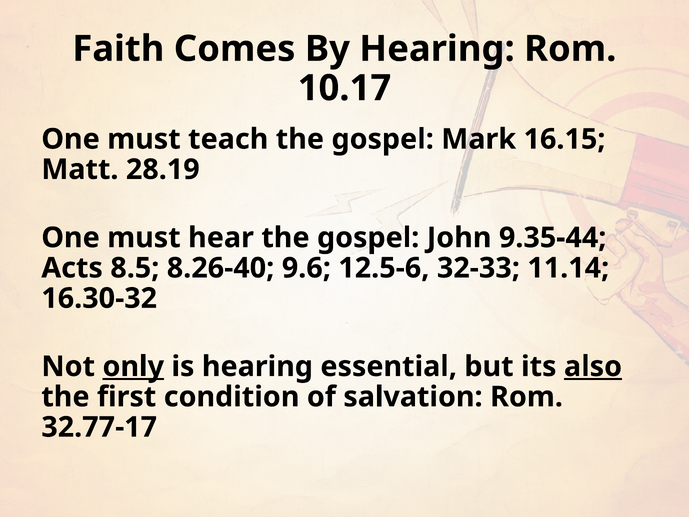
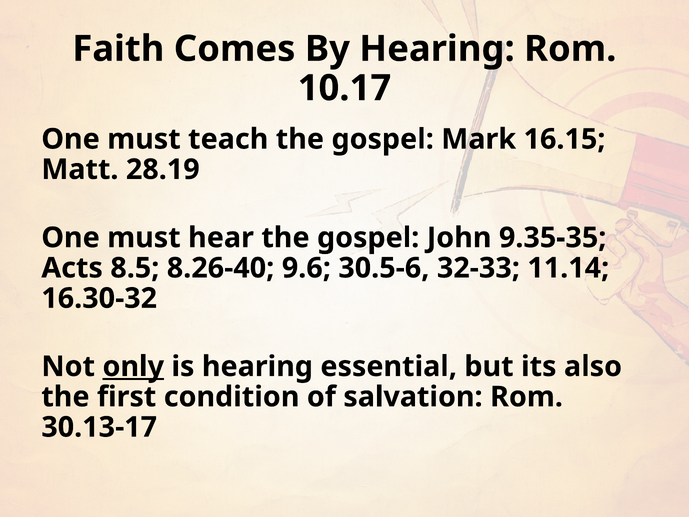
9.35-44: 9.35-44 -> 9.35-35 (553, 238)
12.5-6: 12.5-6 -> 30.5-6 (384, 268)
also underline: present -> none (593, 366)
32.77-17: 32.77-17 -> 30.13-17 (99, 427)
